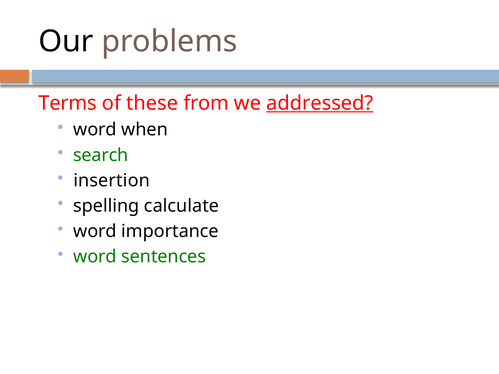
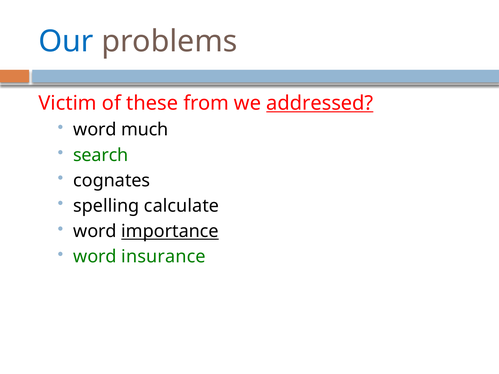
Our colour: black -> blue (66, 42)
Terms: Terms -> Victim (68, 103)
when: when -> much (145, 130)
insertion: insertion -> cognates (112, 181)
importance underline: none -> present (170, 231)
sentences: sentences -> insurance (164, 257)
